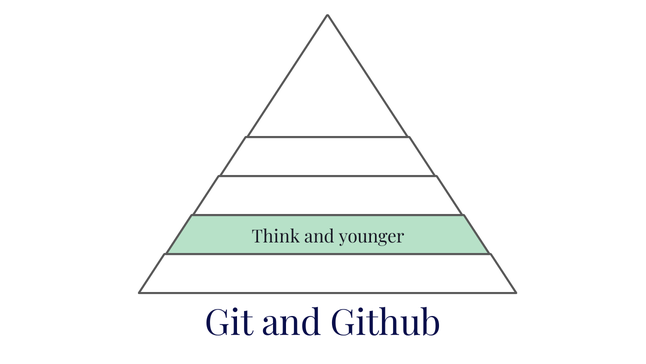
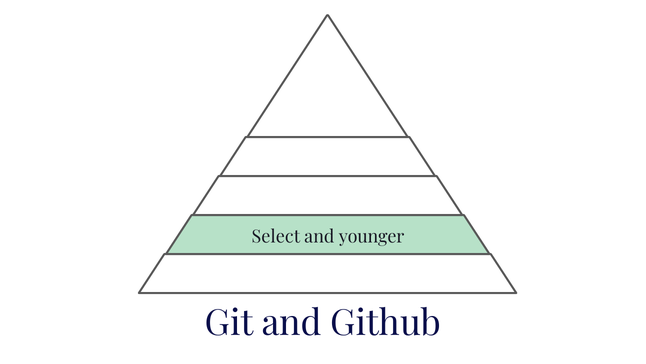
Think: Think -> Select (276, 236)
